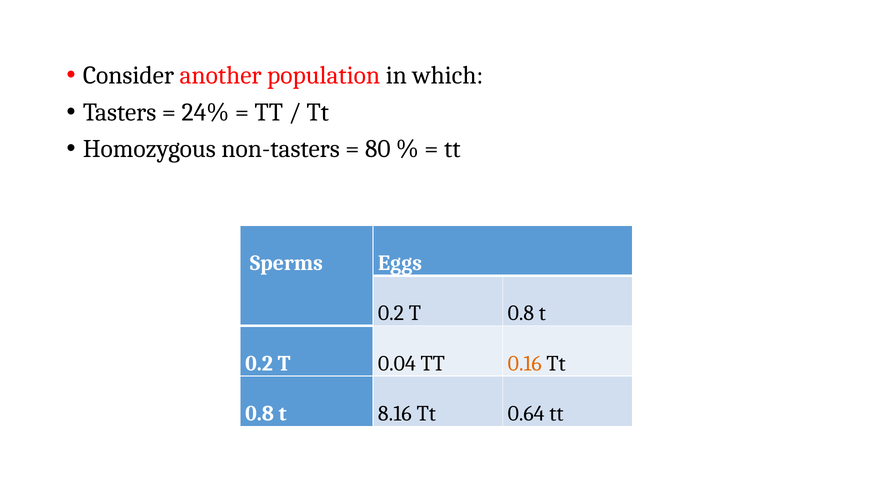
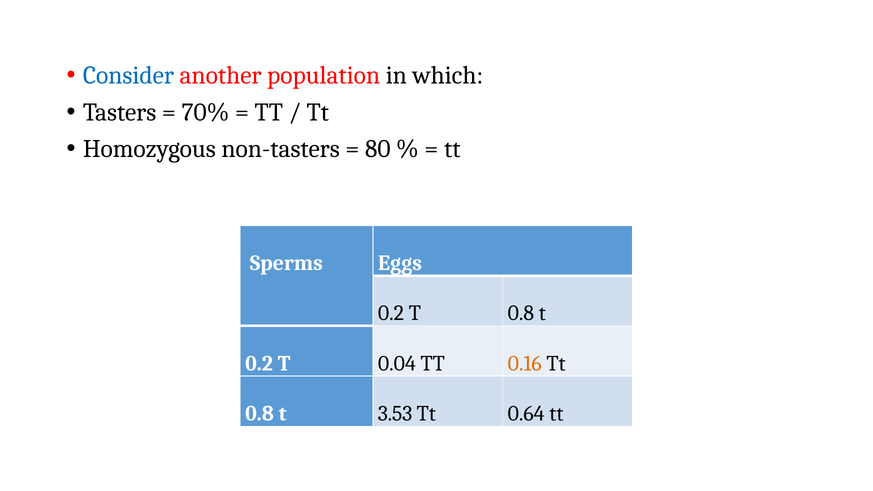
Consider colour: black -> blue (128, 76)
24%: 24% -> 70% (205, 112)
8.16: 8.16 -> 3.53 (395, 414)
